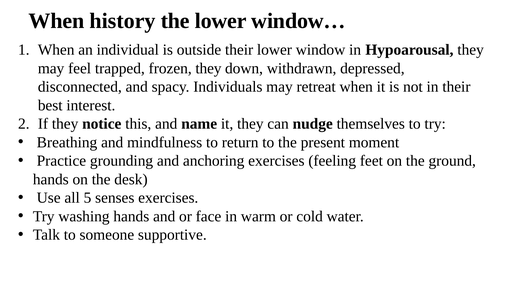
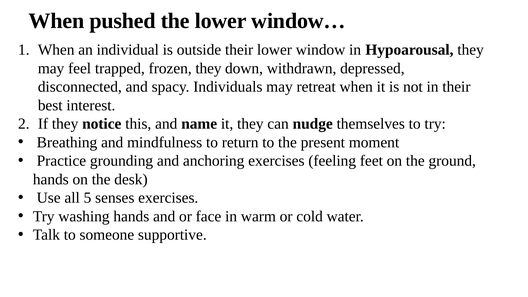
history: history -> pushed (123, 21)
